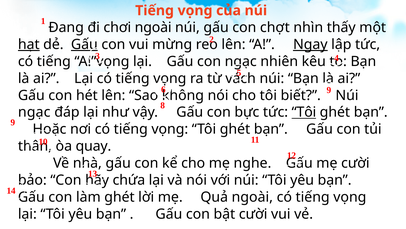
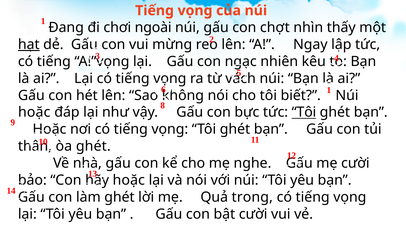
Gấu underline: present -> none (84, 44)
Ngay underline: present -> none (310, 44)
9: 9 -> 1 (329, 90)
ngạc: ngạc -> hoặc (34, 112)
òa quay: quay -> ghét (93, 146)
hãy chứa: chứa -> hoặc (129, 180)
Quả ngoài: ngoài -> trong (252, 197)
